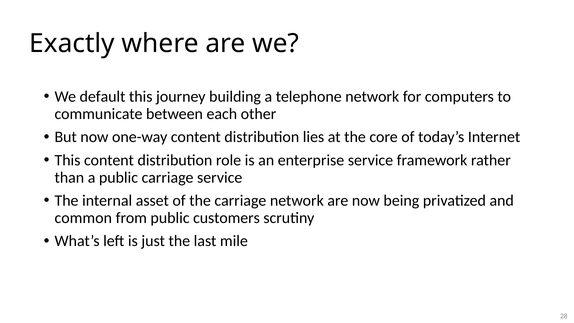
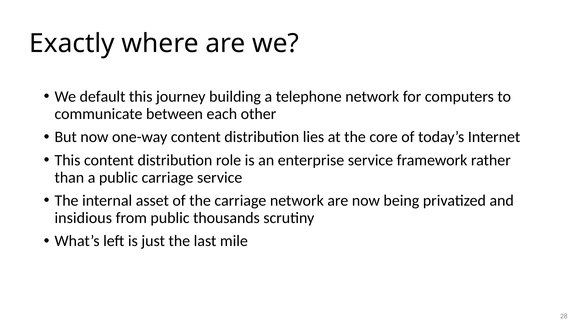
common: common -> insidious (83, 218)
customers: customers -> thousands (226, 218)
